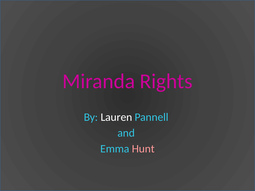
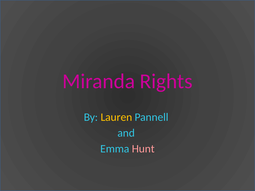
Lauren colour: white -> yellow (116, 117)
